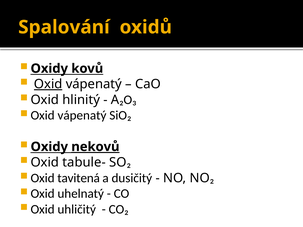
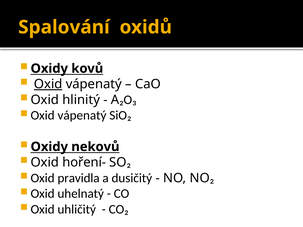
nekovů underline: present -> none (95, 147)
tabule-: tabule- -> hoření- (84, 163)
tavitená: tavitená -> pravidla (79, 178)
